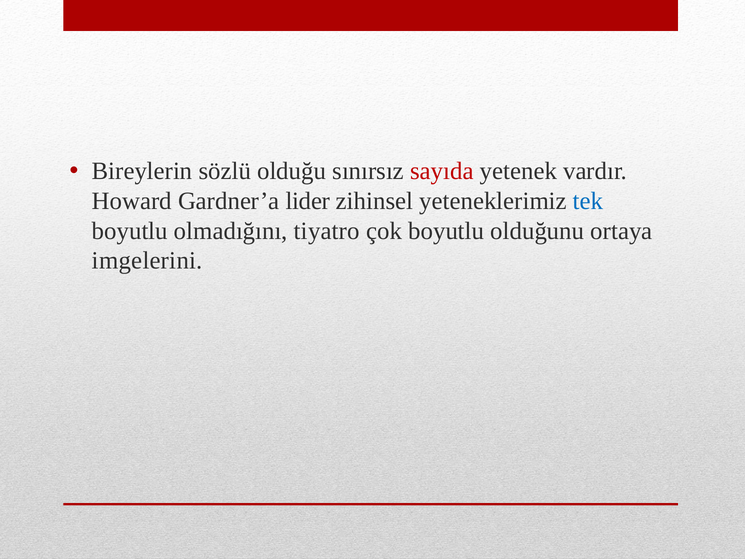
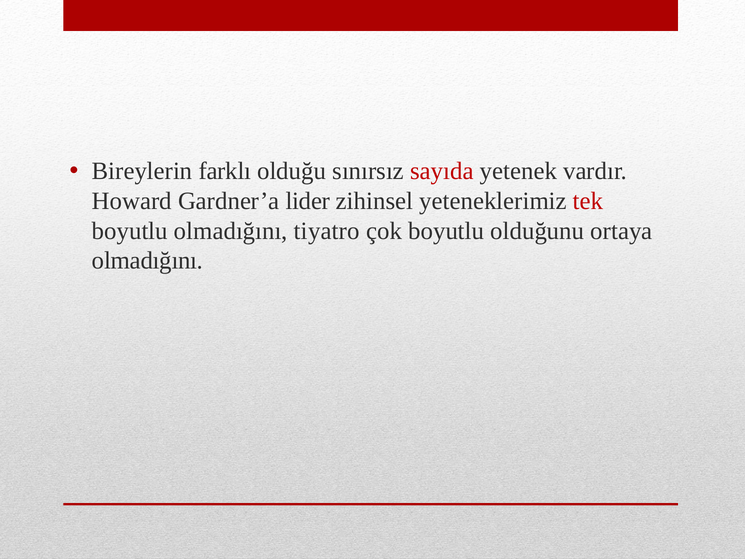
sözlü: sözlü -> farklı (225, 171)
tek colour: blue -> red (588, 201)
imgelerini: imgelerini -> olmadığını (148, 261)
